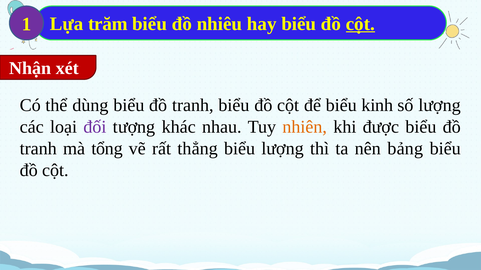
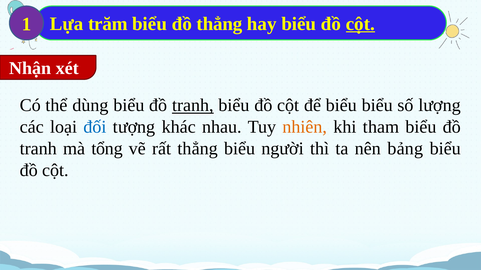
đồ nhiêu: nhiêu -> thẳng (220, 24)
tranh underline: none -> present (193, 106)
biểu kinh: kinh -> biểu (377, 106)
đối colour: purple -> blue (95, 127)
được: được -> tham (381, 127)
biểu lượng: lượng -> người (283, 149)
